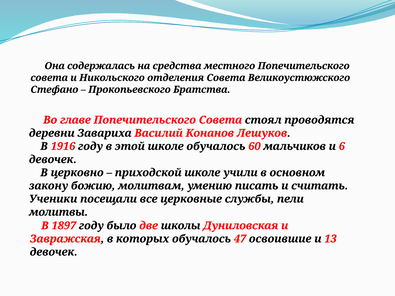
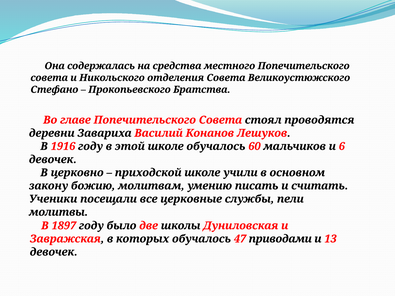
освоившие: освоившие -> приводами (280, 239)
